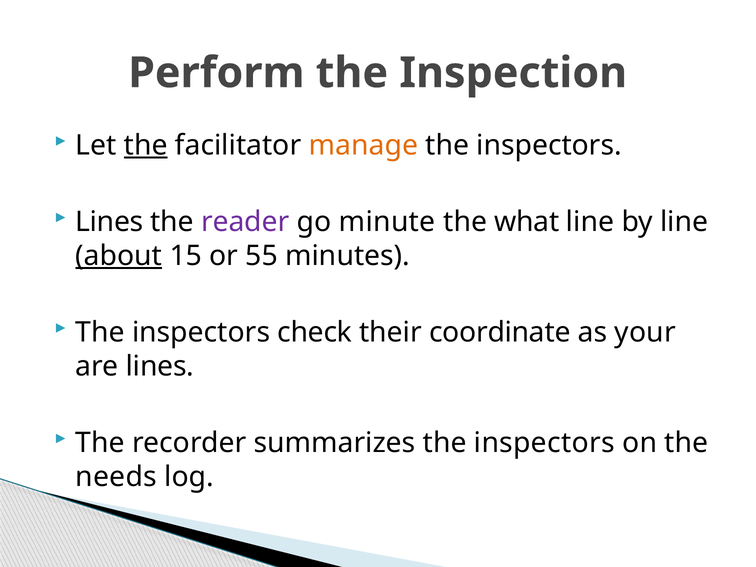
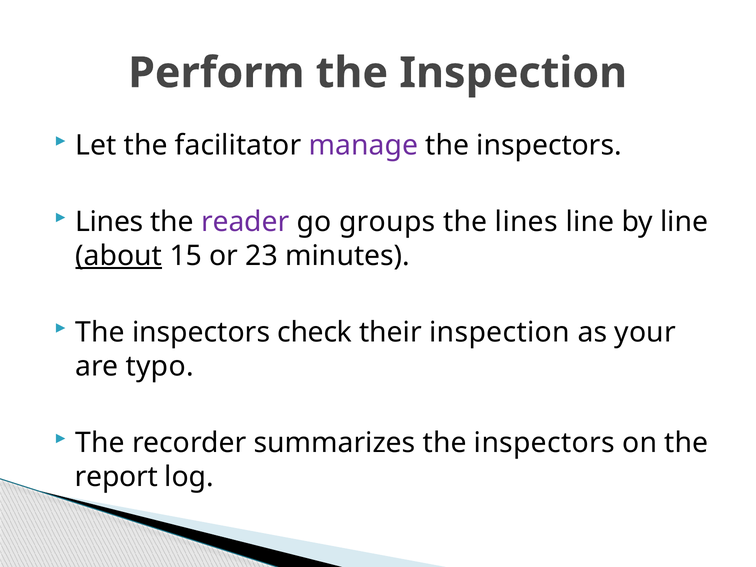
the underline: present -> none (146, 145)
manage colour: orange -> purple (363, 145)
minute: minute -> groups (387, 222)
the what: what -> lines (526, 222)
55: 55 -> 23 (262, 256)
their coordinate: coordinate -> inspection (500, 332)
are lines: lines -> typo (160, 366)
needs: needs -> report (116, 477)
